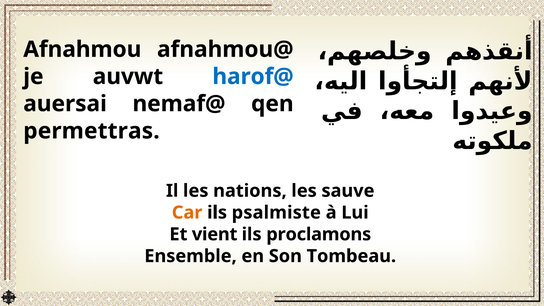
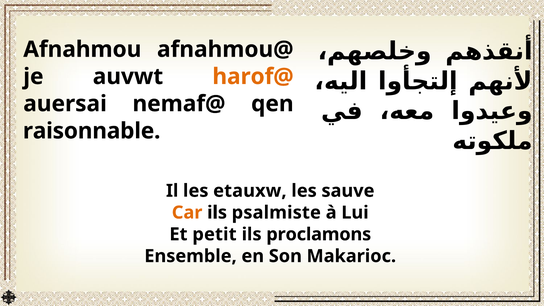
harof@ colour: blue -> orange (253, 77)
permettras: permettras -> raisonnable (92, 131)
nations: nations -> etauxw (250, 191)
vient: vient -> petit (214, 234)
Tombeau: Tombeau -> Makarioc (351, 256)
